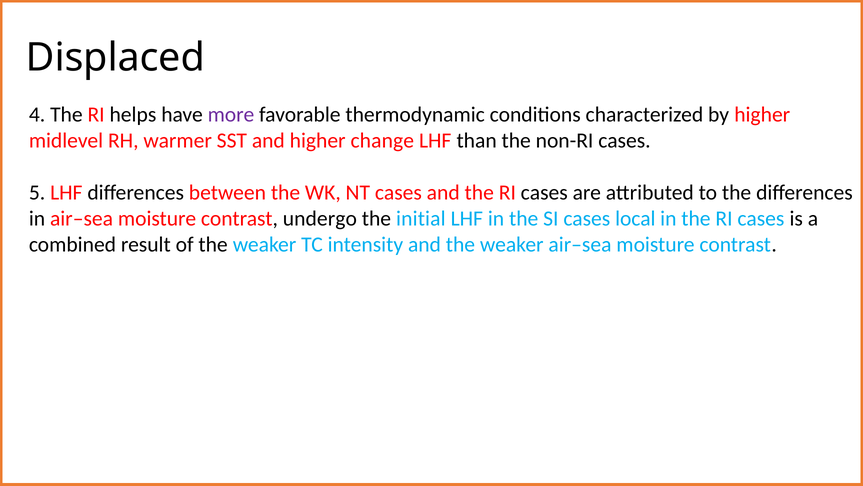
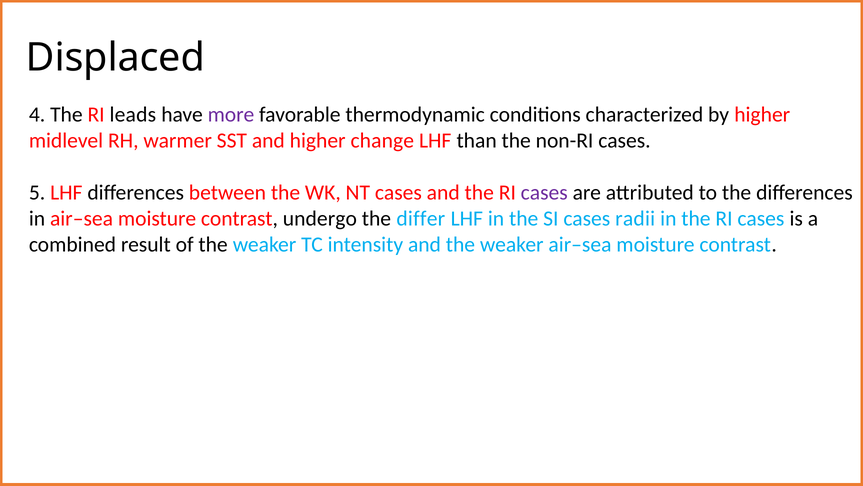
helps: helps -> leads (133, 115)
cases colour: black -> purple (544, 192)
initial: initial -> differ (421, 218)
local: local -> radii (635, 218)
